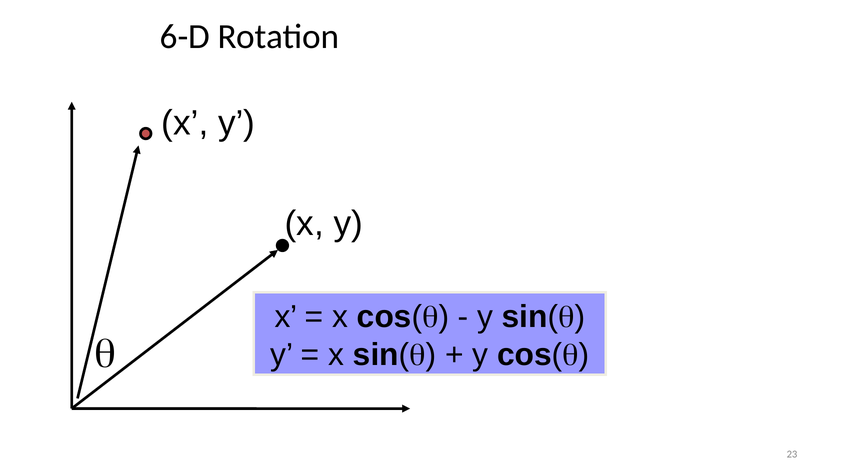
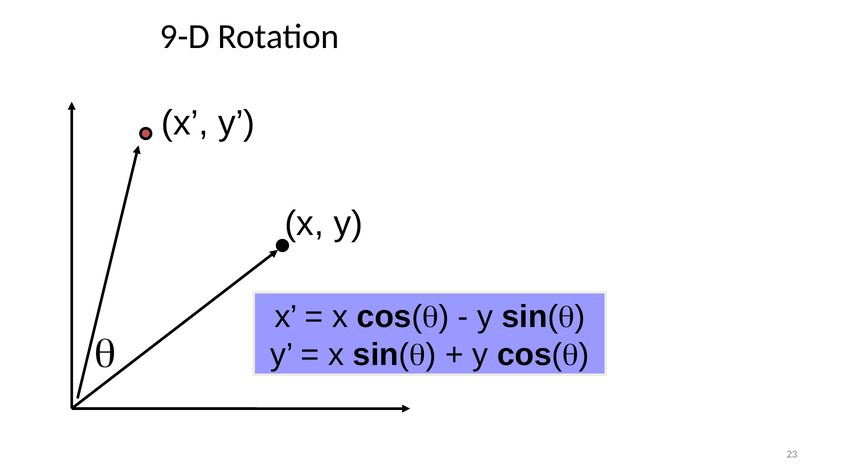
6-D: 6-D -> 9-D (185, 37)
